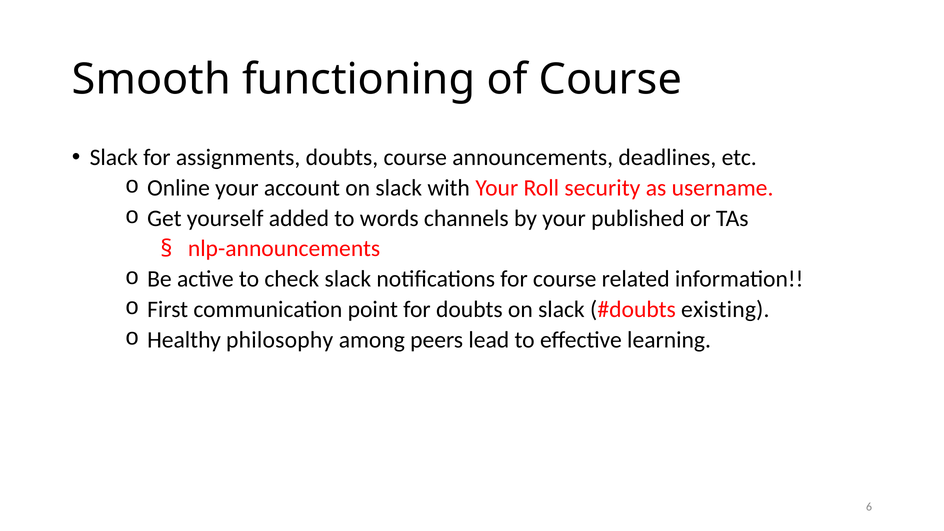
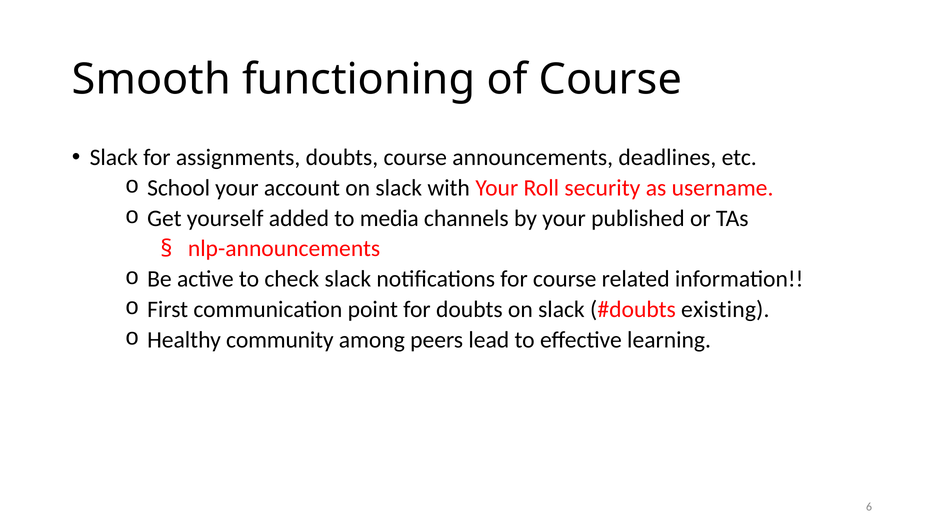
Online: Online -> School (179, 188)
words: words -> media (389, 218)
philosophy: philosophy -> community (280, 340)
